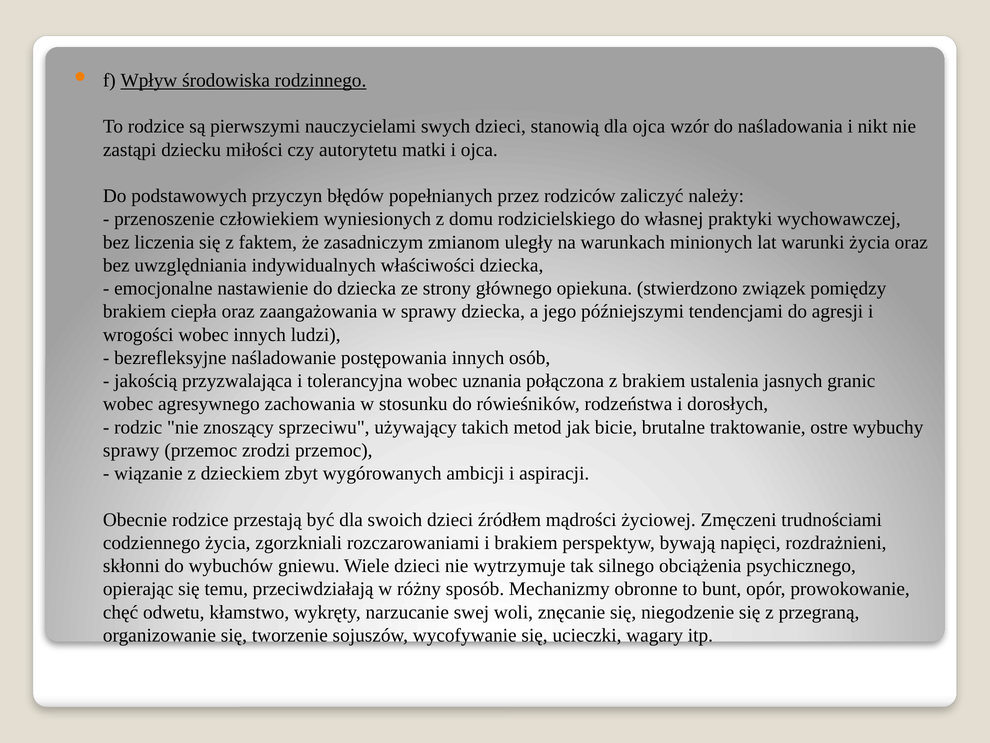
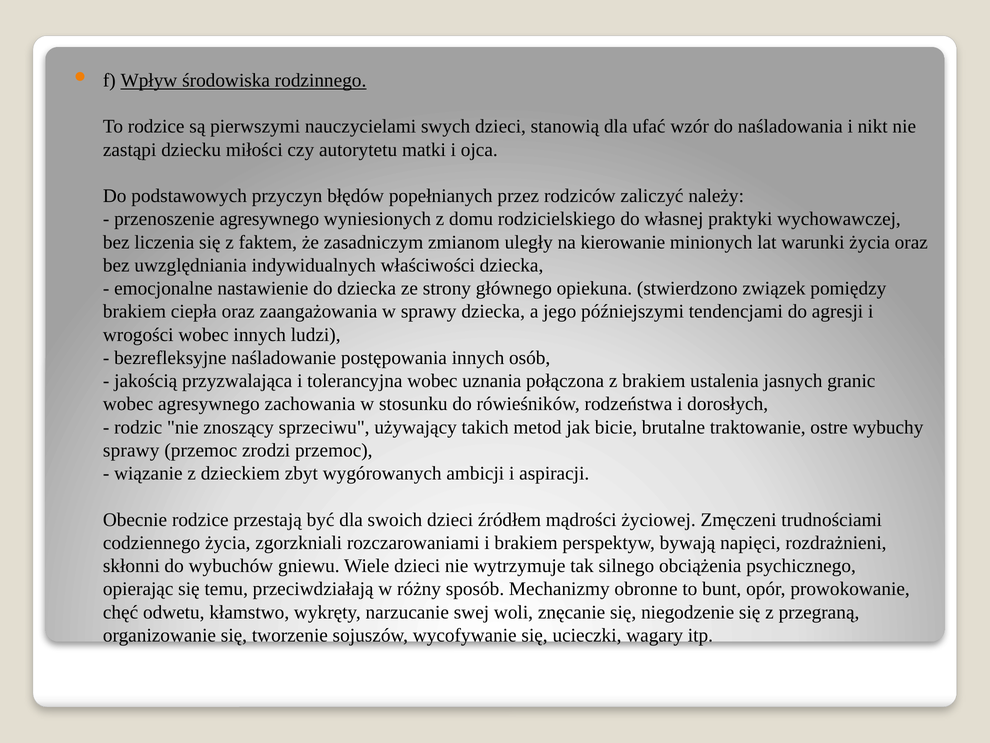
dla ojca: ojca -> ufać (649, 126)
przenoszenie człowiekiem: człowiekiem -> agresywnego (269, 219)
warunkach: warunkach -> kierowanie (623, 242)
